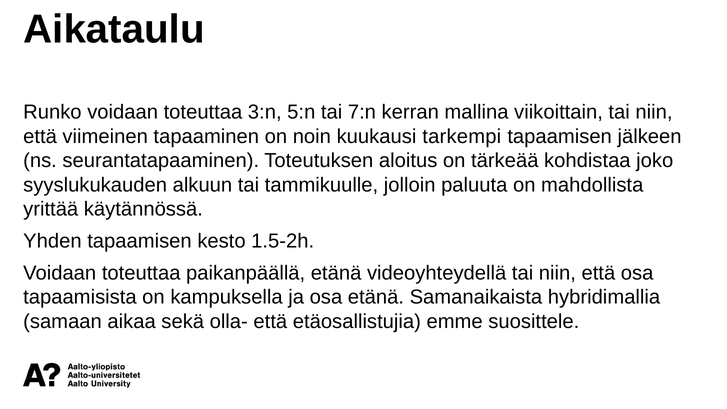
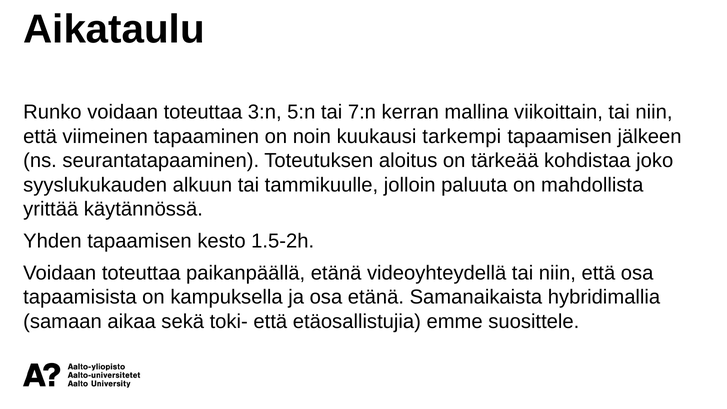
olla-: olla- -> toki- (229, 321)
